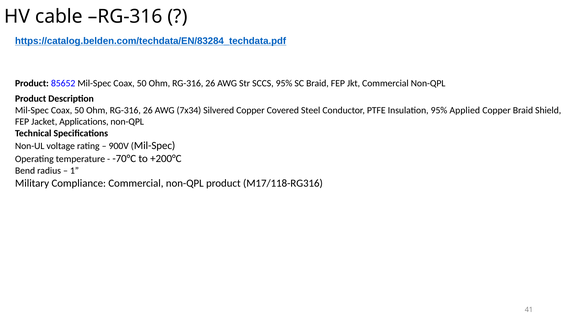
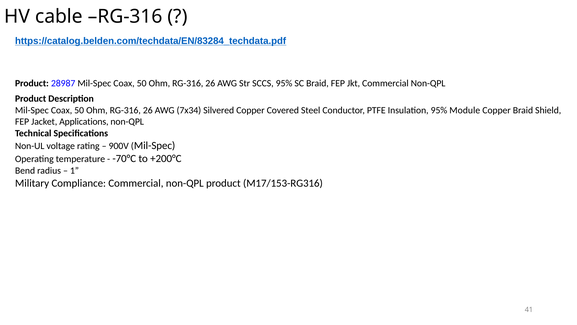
85652: 85652 -> 28987 (63, 83)
Applied: Applied -> Module (465, 110)
M17/118-RG316: M17/118-RG316 -> M17/153-RG316 (283, 183)
